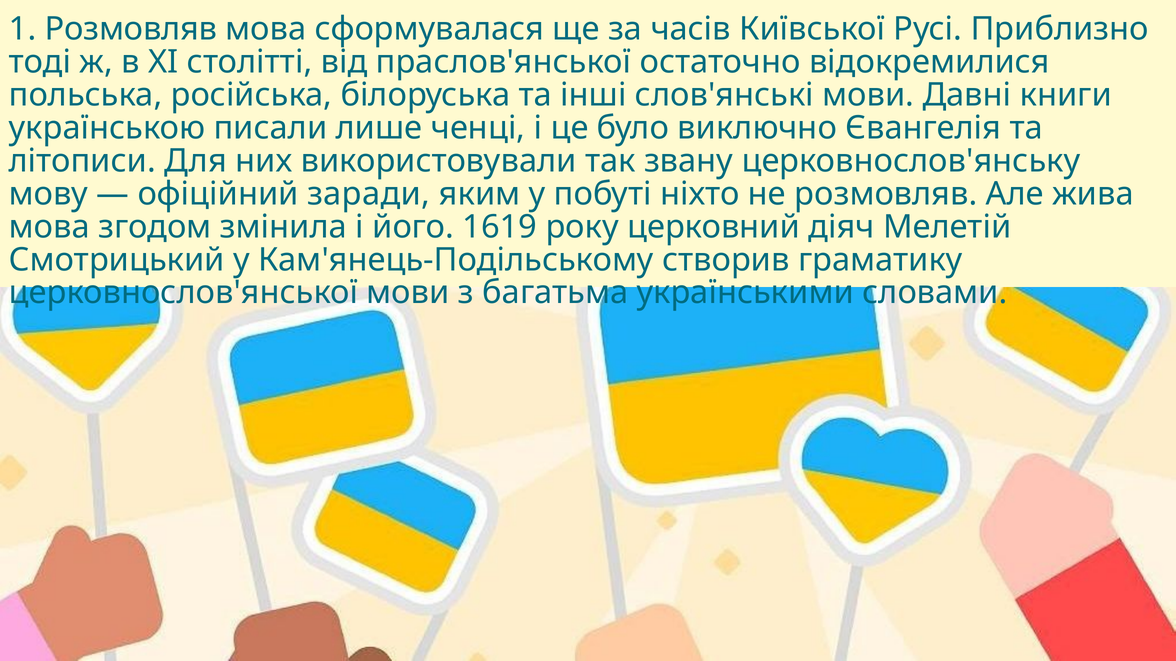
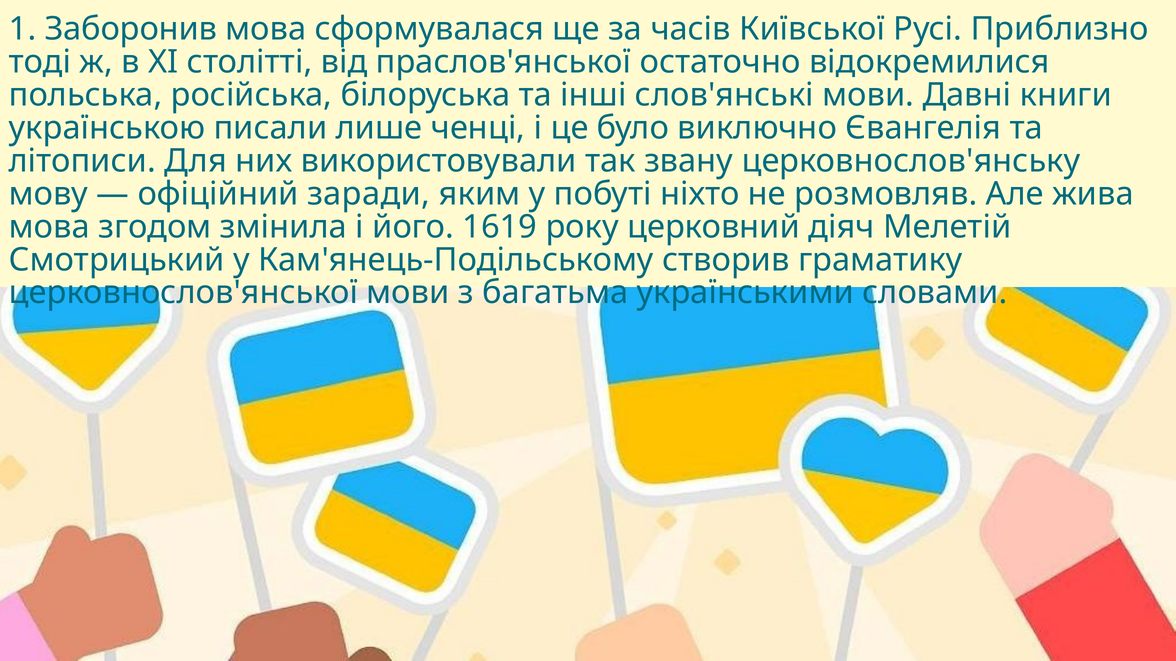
1 Розмовляв: Розмовляв -> Заборонив (131, 29)
